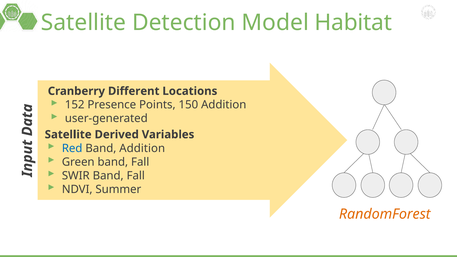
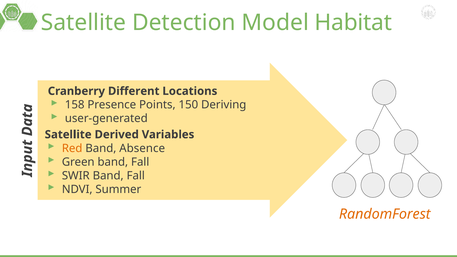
152: 152 -> 158 (75, 105)
150 Addition: Addition -> Deriving (224, 105)
Red colour: blue -> orange (72, 148)
Band Addition: Addition -> Absence (142, 148)
